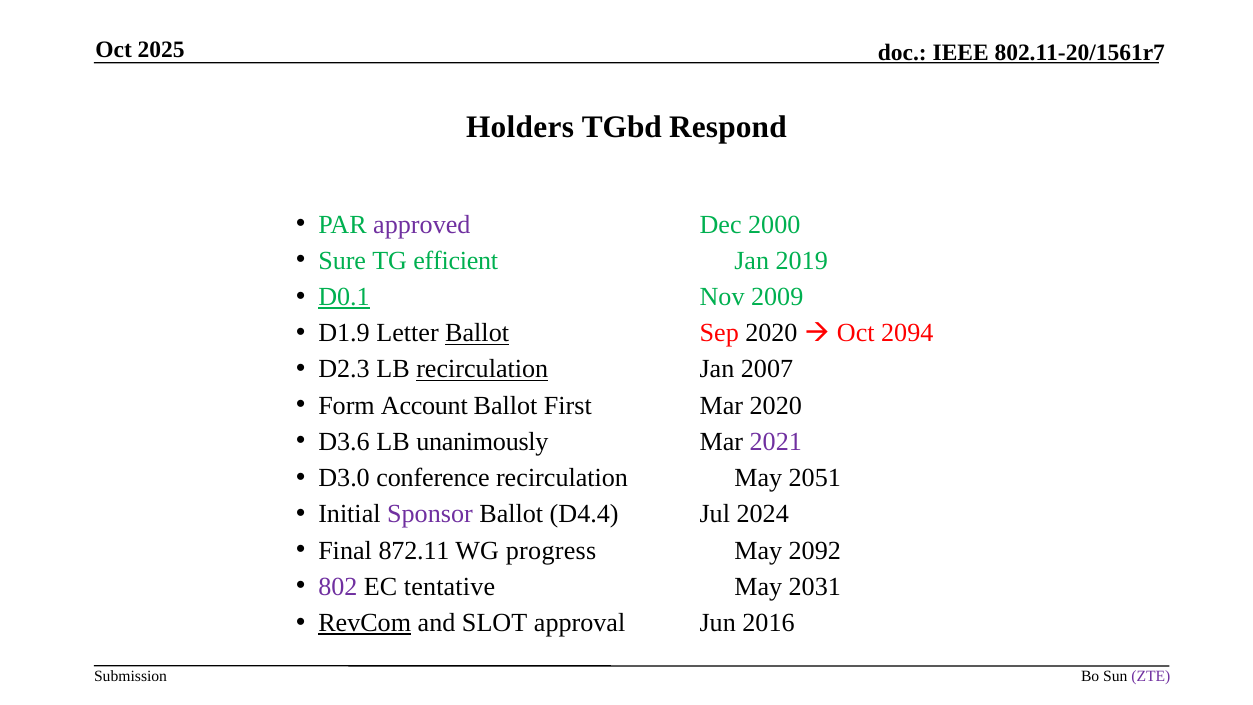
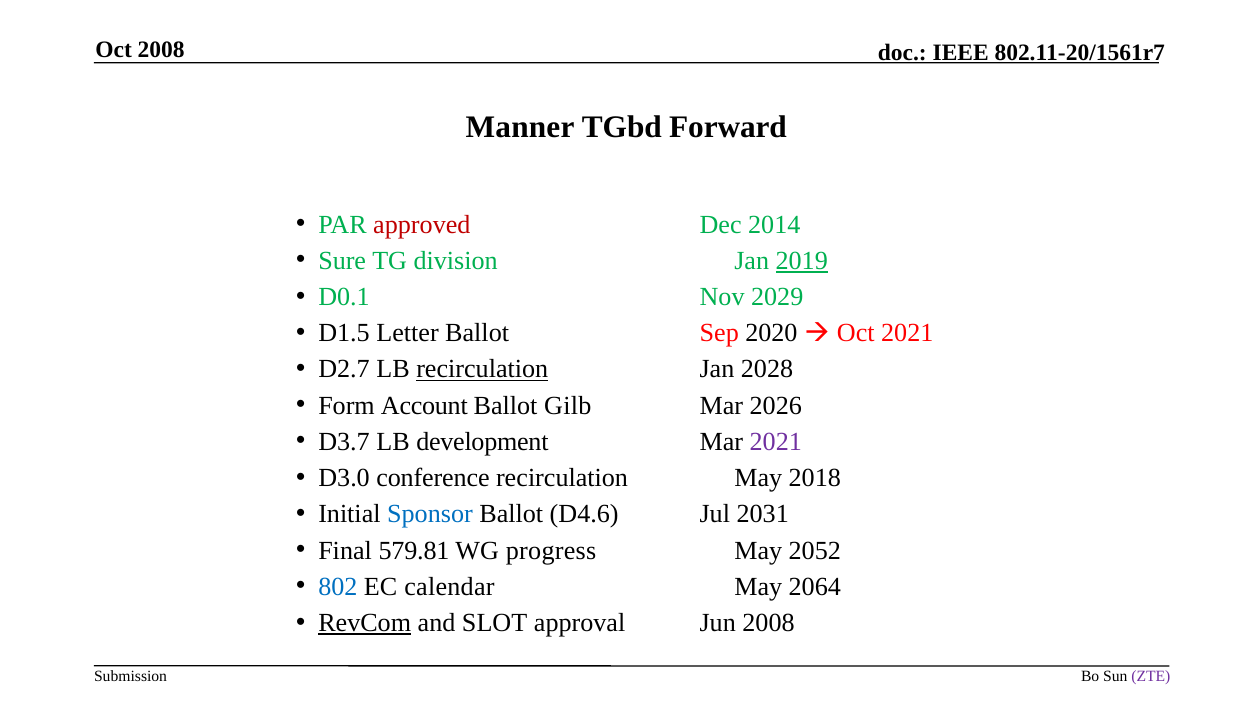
Oct 2025: 2025 -> 2008 (161, 50)
Holders: Holders -> Manner (520, 127)
Respond: Respond -> Forward (728, 127)
approved colour: purple -> red (422, 224)
2000: 2000 -> 2014 (774, 224)
efficient: efficient -> division (456, 261)
2019 underline: none -> present (802, 261)
D0.1 underline: present -> none (344, 297)
2009: 2009 -> 2029 (777, 297)
D1.9: D1.9 -> D1.5 (344, 333)
Ballot underline: present -> none (477, 333)
Oct 2094: 2094 -> 2021 (907, 333)
D2.3: D2.3 -> D2.7 (344, 369)
2007: 2007 -> 2028 (767, 369)
First: First -> Gilb (568, 405)
Mar 2020: 2020 -> 2026 (776, 405)
D3.6: D3.6 -> D3.7 (344, 442)
unanimously: unanimously -> development (482, 442)
2051: 2051 -> 2018 (815, 478)
Sponsor colour: purple -> blue (430, 514)
D4.4: D4.4 -> D4.6 (584, 514)
2024: 2024 -> 2031 (763, 514)
872.11: 872.11 -> 579.81 (414, 550)
2092: 2092 -> 2052 (815, 550)
802 colour: purple -> blue (338, 587)
tentative: tentative -> calendar (449, 587)
2031: 2031 -> 2064 (815, 587)
Jun 2016: 2016 -> 2008 (769, 623)
